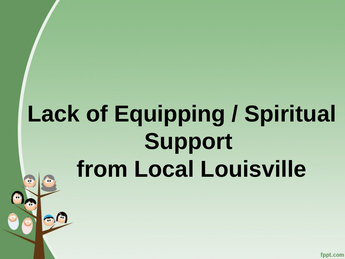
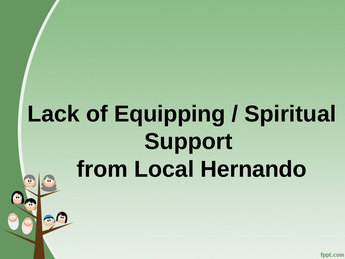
Louisville: Louisville -> Hernando (254, 169)
